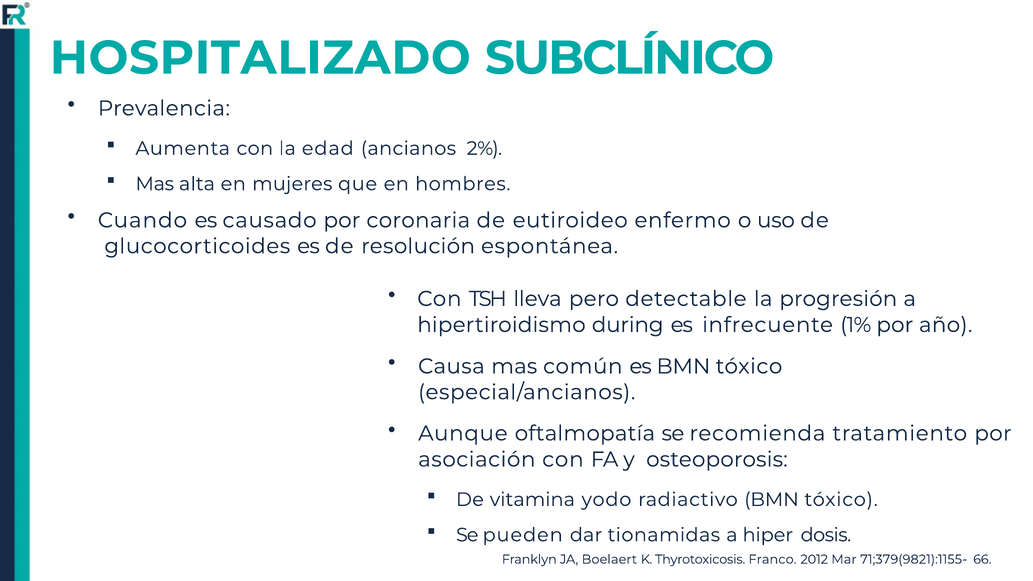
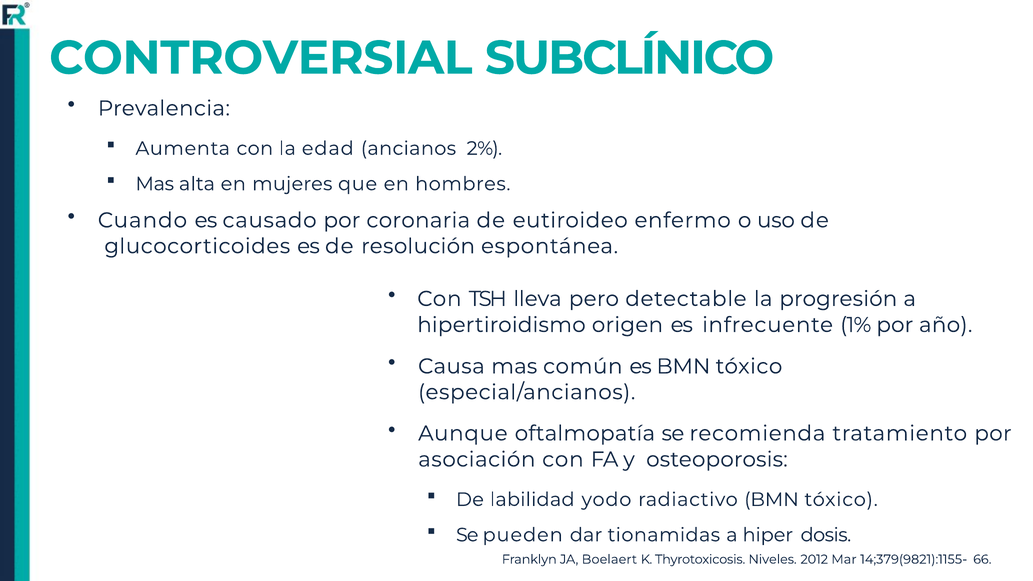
HOSPITALIZADO: HOSPITALIZADO -> CONTROVERSIAL (261, 58)
during: during -> origen (627, 325)
vitamina: vitamina -> labilidad (532, 500)
Franco: Franco -> Niveles (773, 559)
71;379(9821):1155-: 71;379(9821):1155- -> 14;379(9821):1155- (914, 559)
